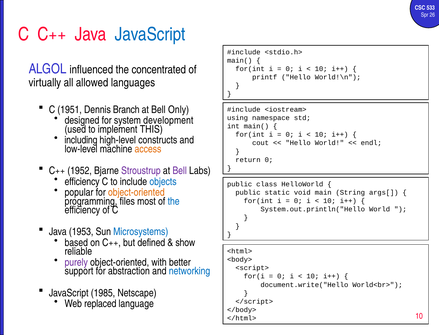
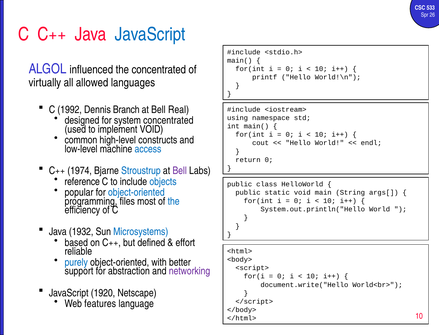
1951: 1951 -> 1992 (70, 109)
Only: Only -> Real (179, 109)
system development: development -> concentrated (168, 120)
implement THIS: THIS -> VOID (151, 129)
including: including -> common (81, 140)
access colour: orange -> blue (148, 149)
1952: 1952 -> 1974 (80, 170)
Stroustrup colour: purple -> blue (141, 170)
efficiency: efficiency -> reference (82, 181)
object-oriented colour: orange -> blue (136, 192)
1953: 1953 -> 1932 (81, 231)
show: show -> effort (185, 242)
purely colour: purple -> blue (76, 262)
networking colour: blue -> purple (190, 271)
1985: 1985 -> 1920 (103, 292)
replaced: replaced -> features (100, 303)
